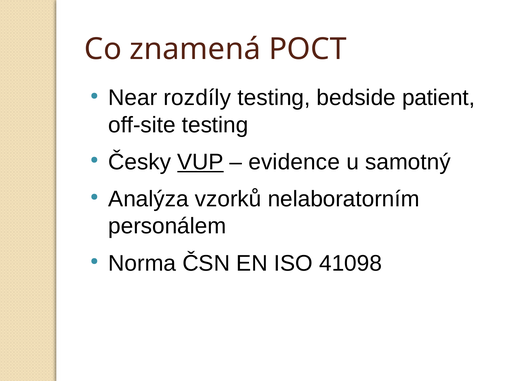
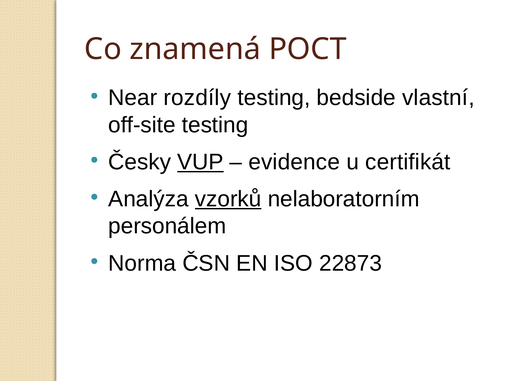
patient: patient -> vlastní (438, 98)
samotný: samotný -> certifikát (408, 162)
vzorků underline: none -> present (228, 199)
41098: 41098 -> 22873 (351, 263)
